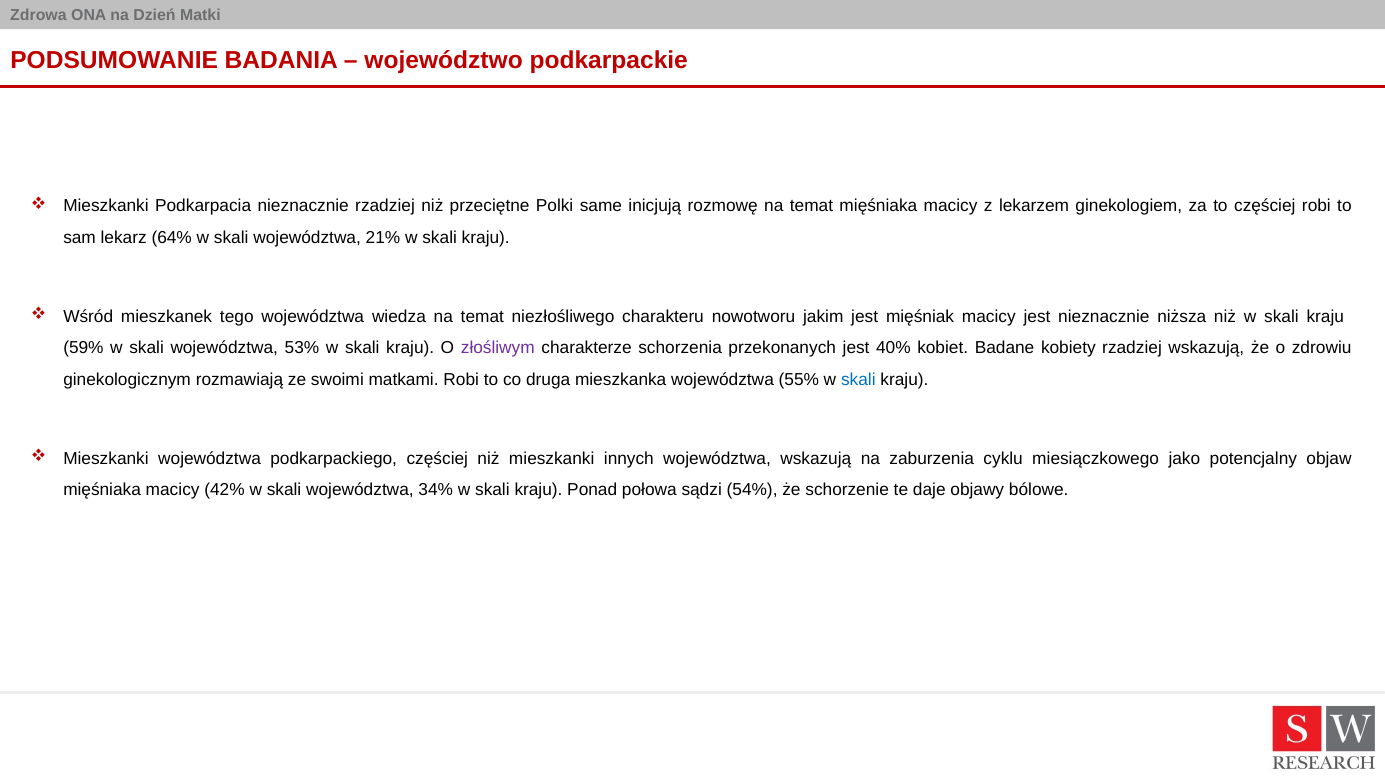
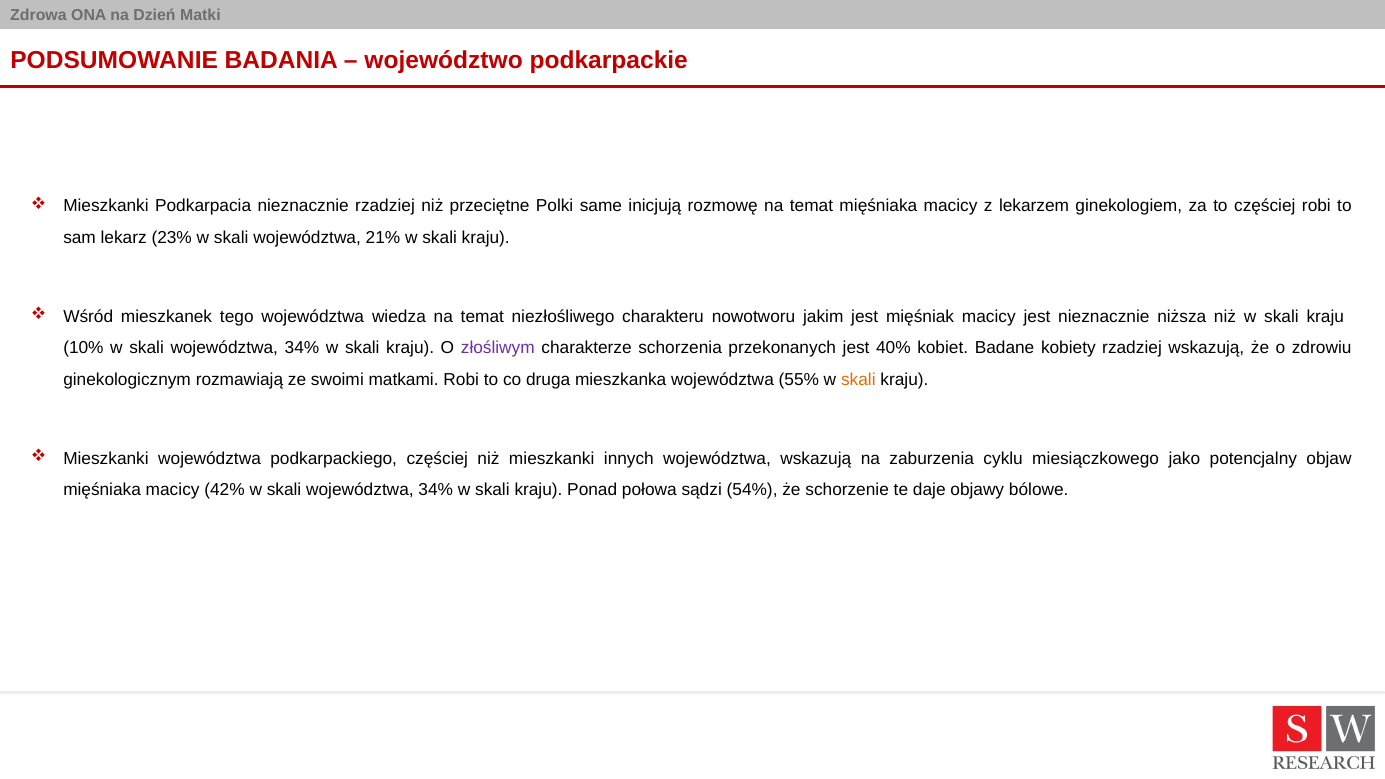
64%: 64% -> 23% (172, 237)
59%: 59% -> 10% (83, 348)
53%: 53% -> 34% (302, 348)
skali colour: blue -> orange (858, 379)
